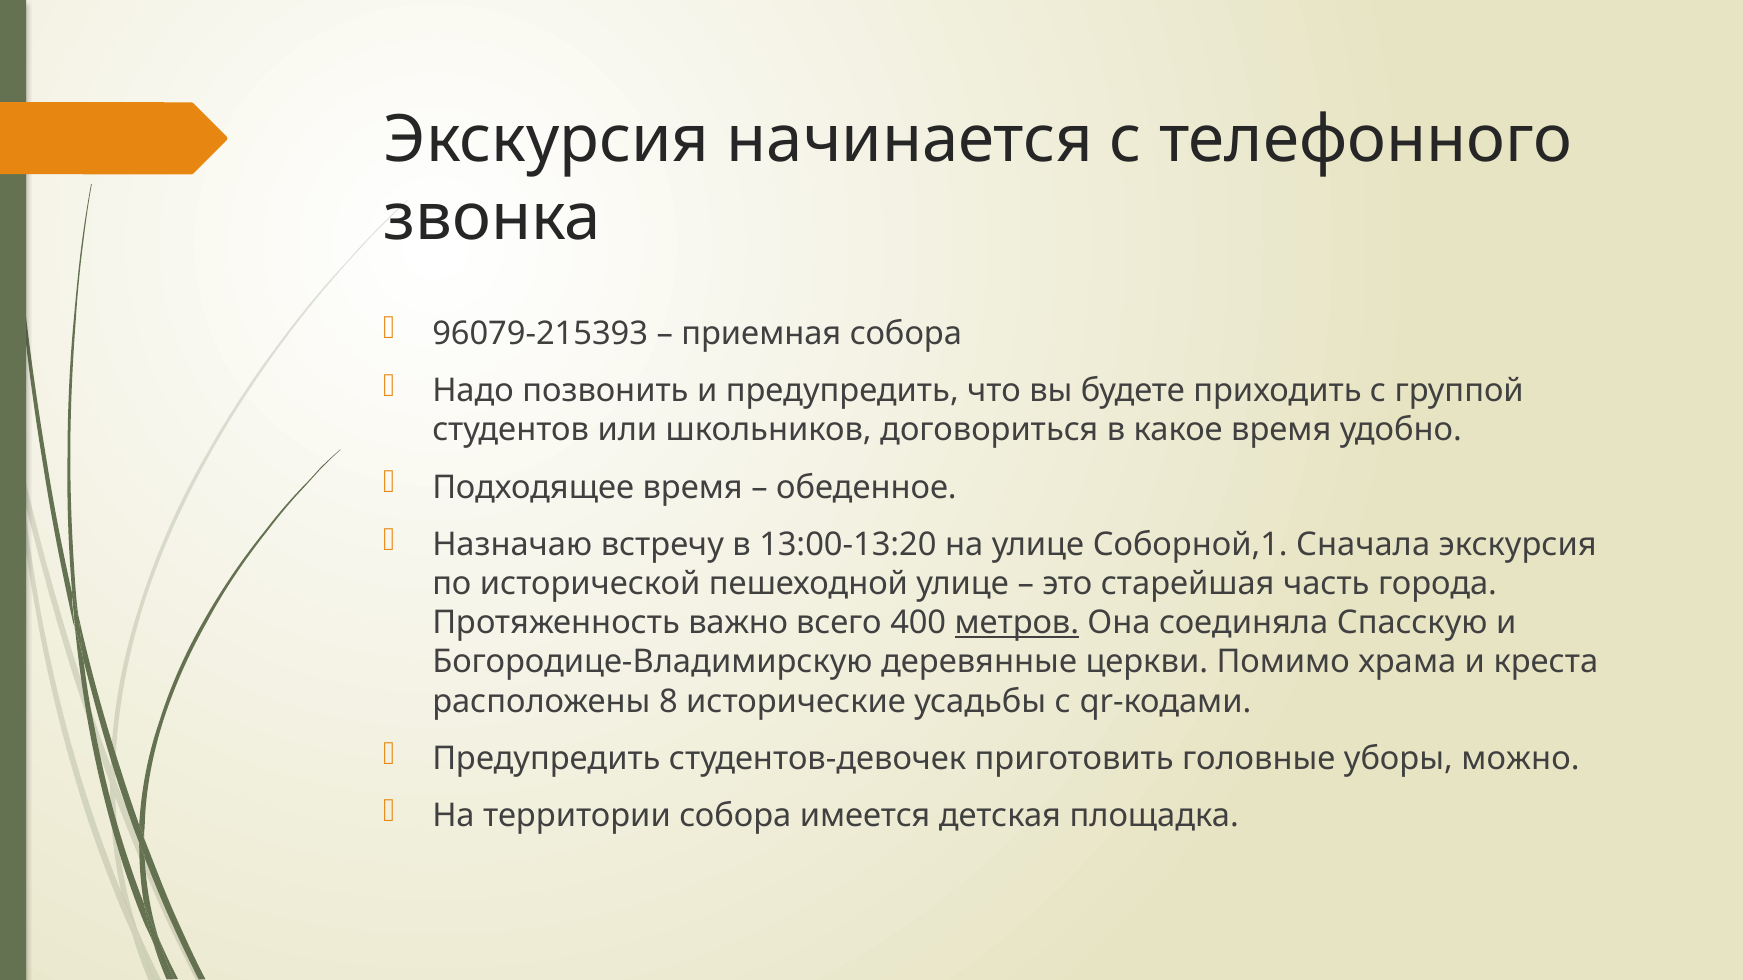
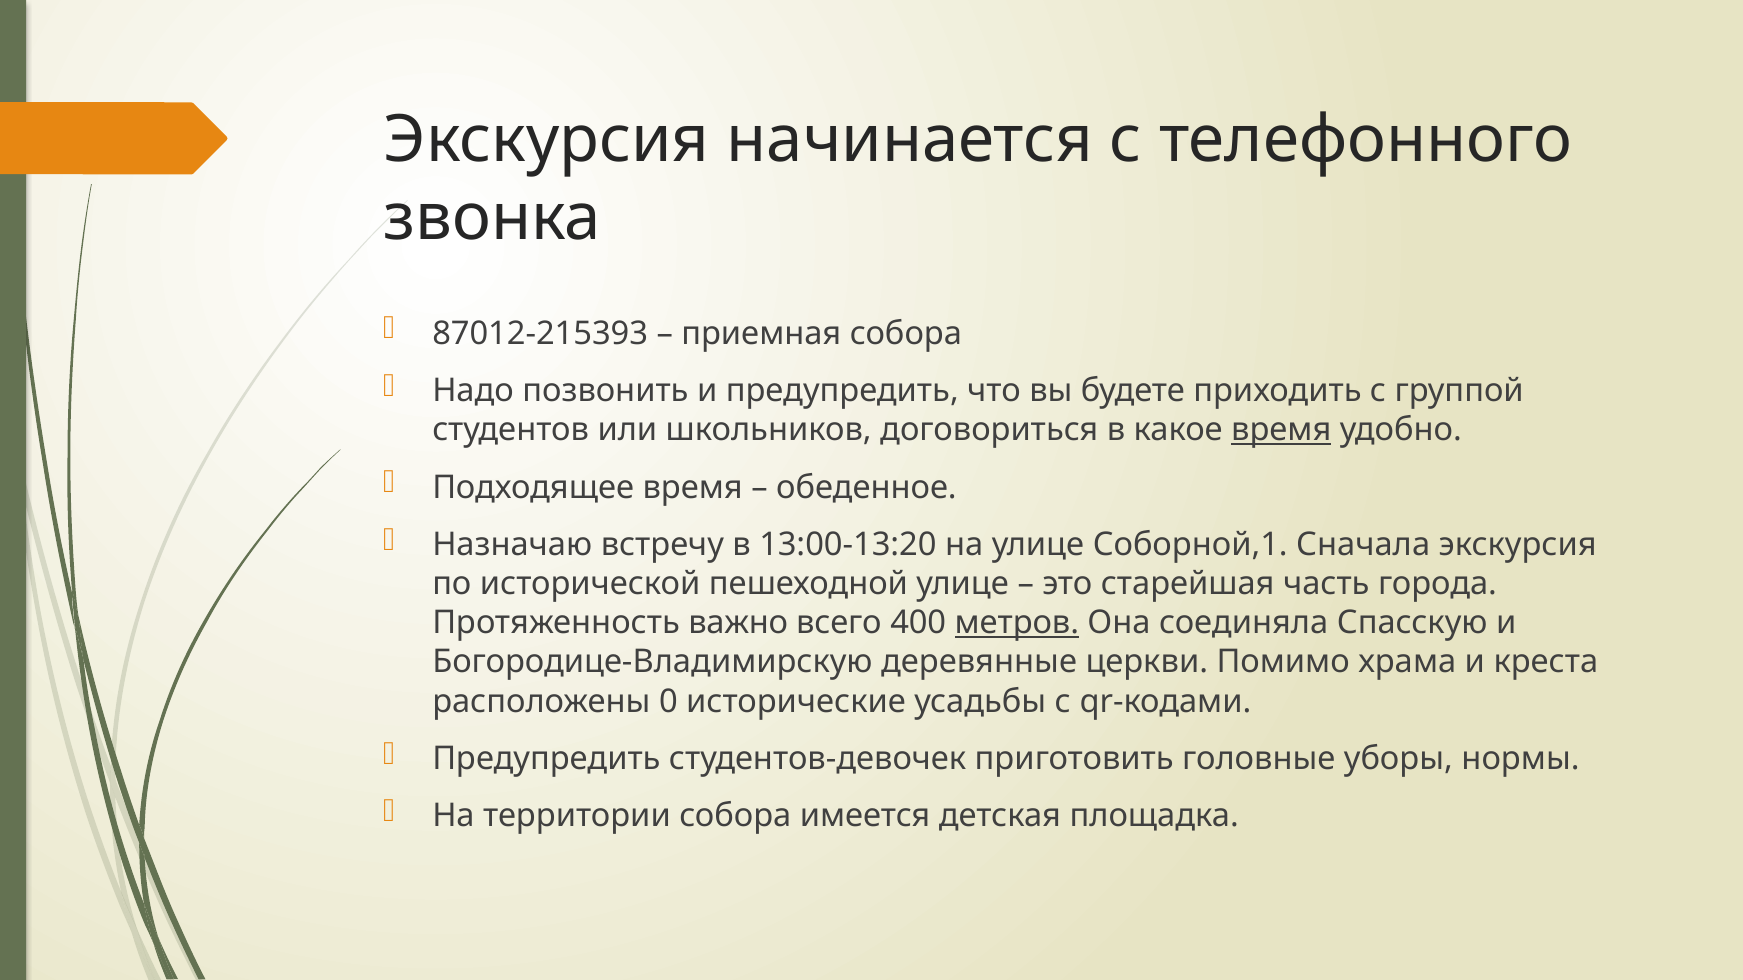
96079-215393: 96079-215393 -> 87012-215393 (540, 333)
время underline: none -> present (1281, 430)
8: 8 -> 0 (668, 702)
можно: можно -> нормы (1521, 759)
